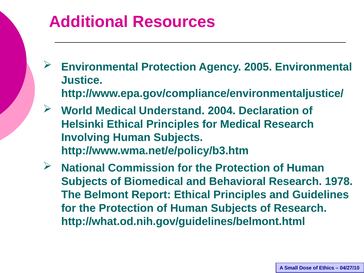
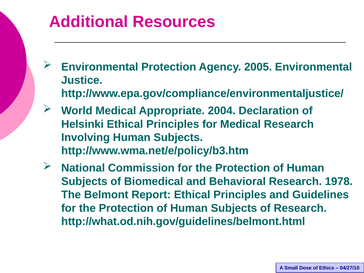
Understand: Understand -> Appropriate (172, 111)
